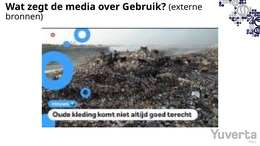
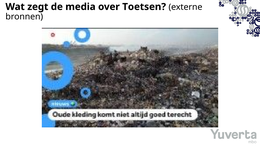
Gebruik: Gebruik -> Toetsen (144, 7)
